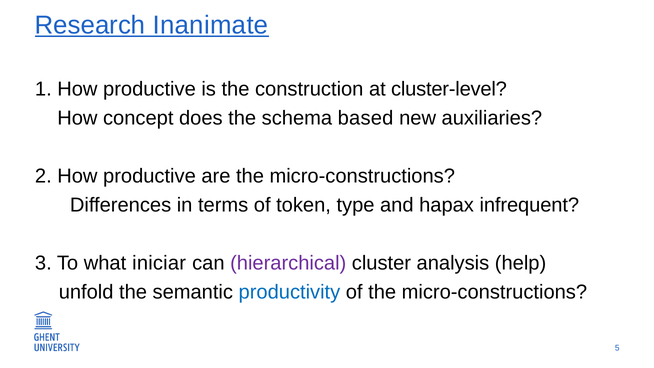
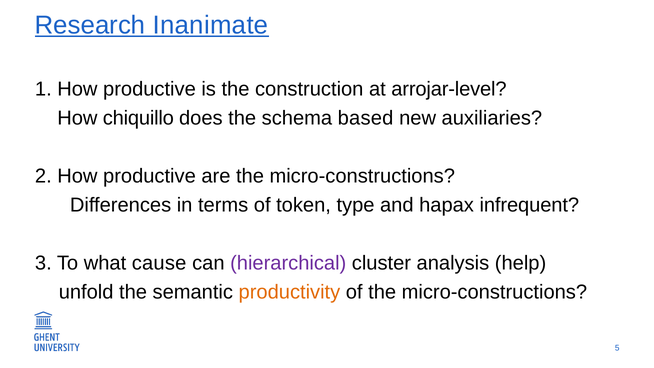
cluster-level: cluster-level -> arrojar-level (449, 89)
concept: concept -> chiquillo (138, 118)
iniciar: iniciar -> cause (159, 263)
productivity colour: blue -> orange (289, 292)
